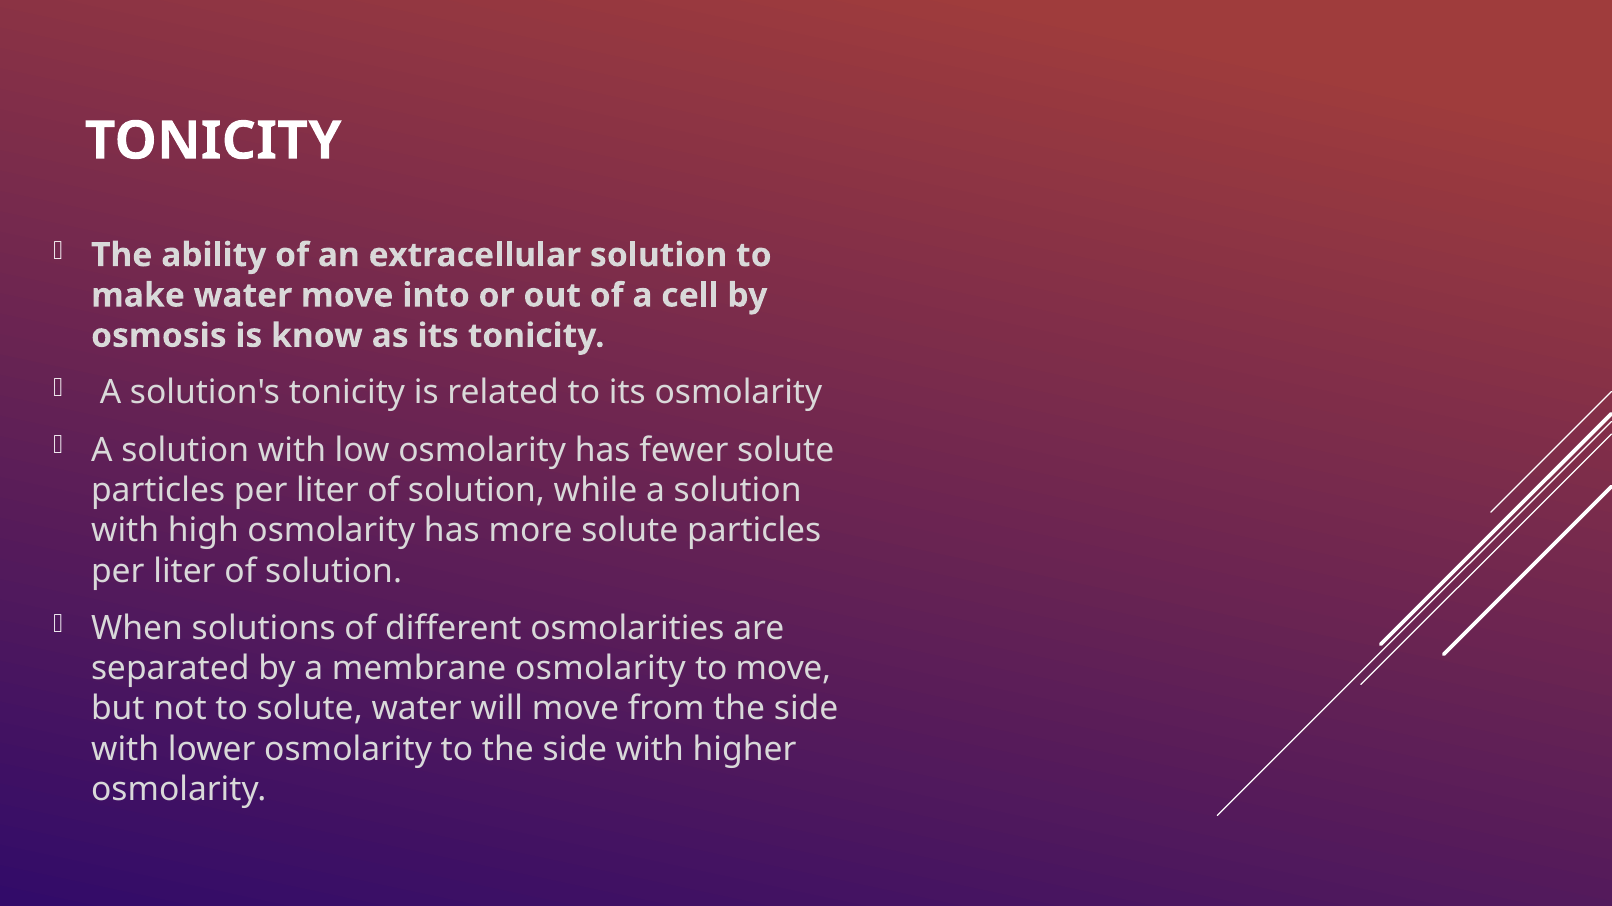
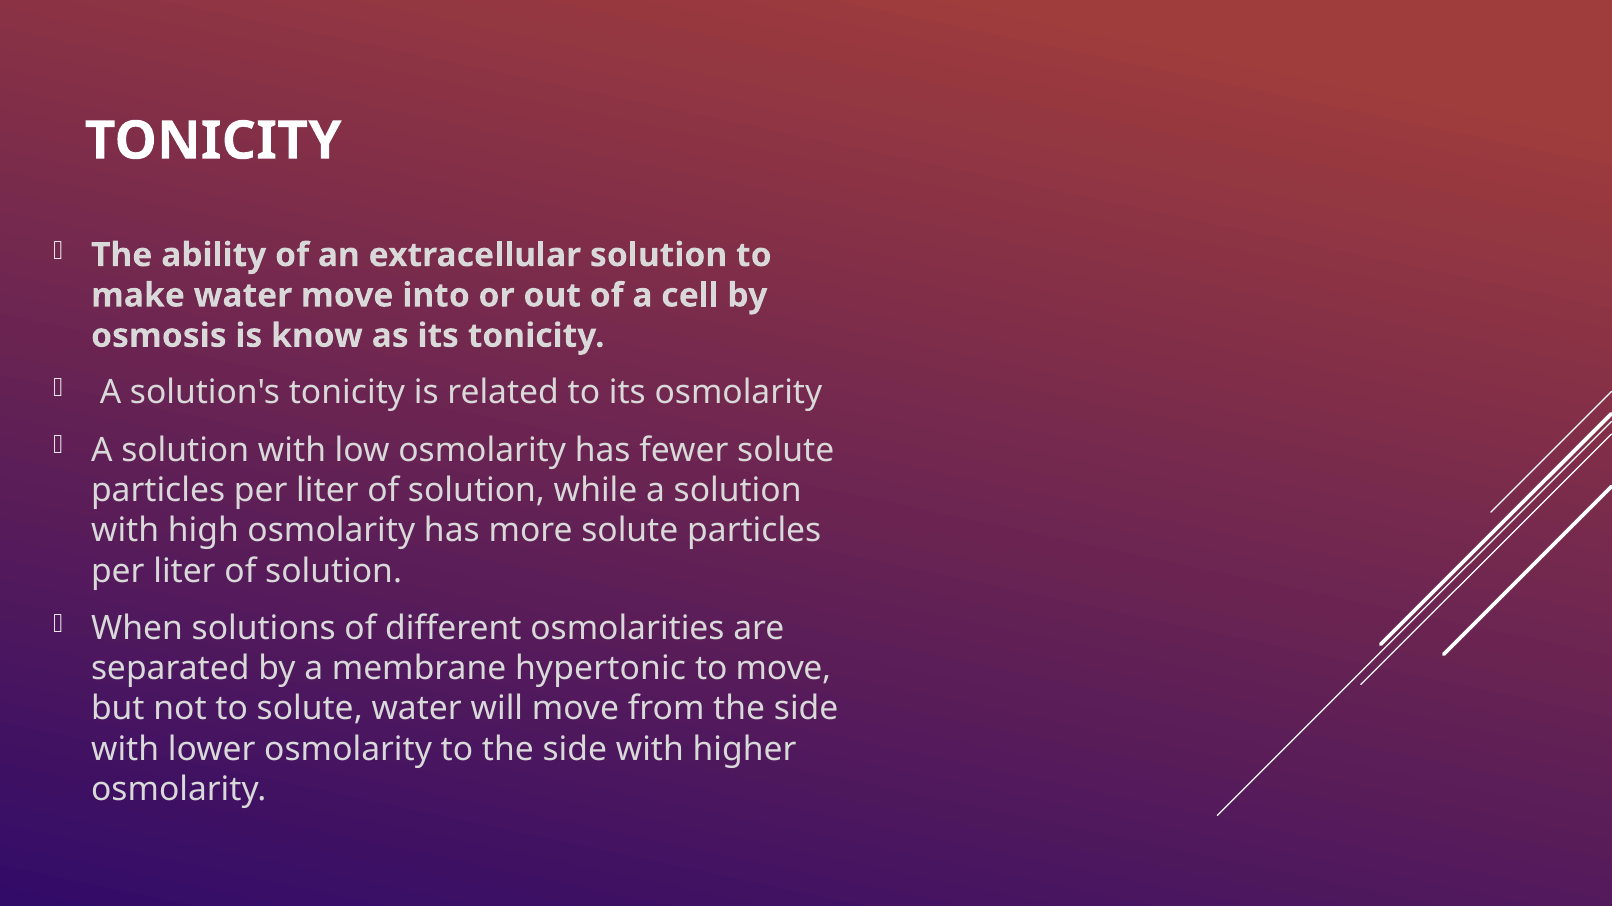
membrane osmolarity: osmolarity -> hypertonic (601, 669)
